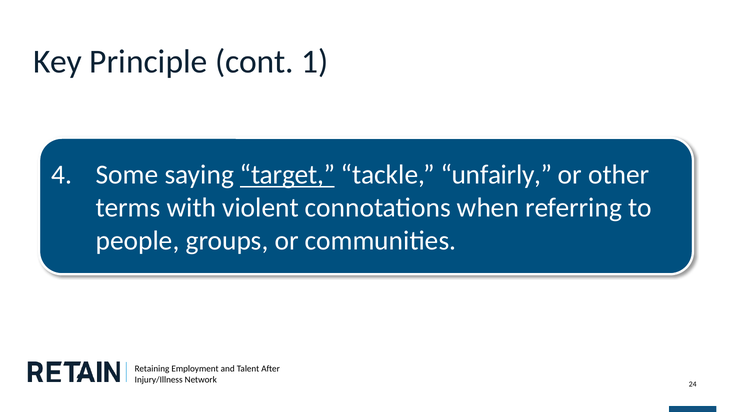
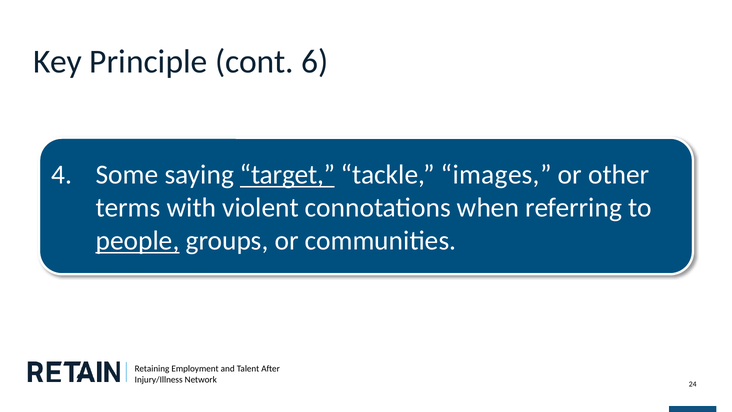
1: 1 -> 6 (315, 61)
unfairly: unfairly -> images (496, 175)
people underline: none -> present (138, 241)
